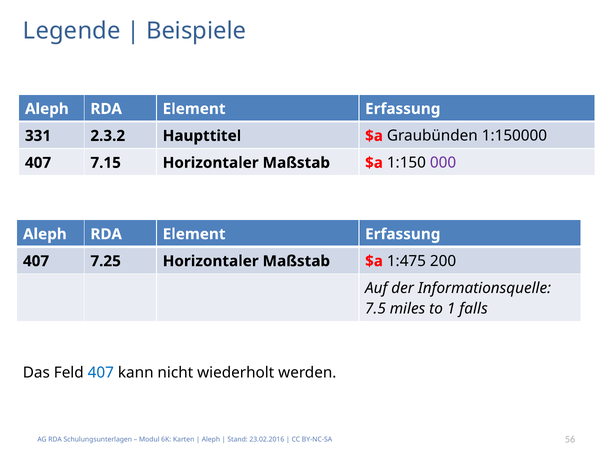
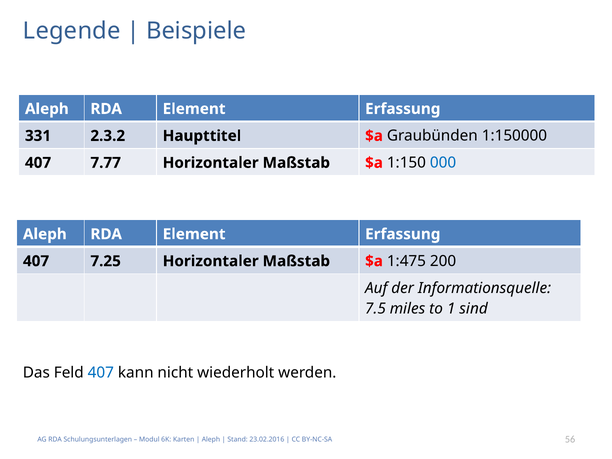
7.15: 7.15 -> 7.77 (106, 163)
000 colour: purple -> blue (443, 163)
falls: falls -> sind (474, 309)
